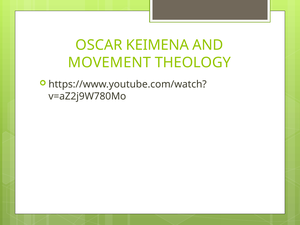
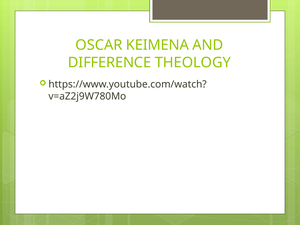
MOVEMENT: MOVEMENT -> DIFFERENCE (110, 62)
